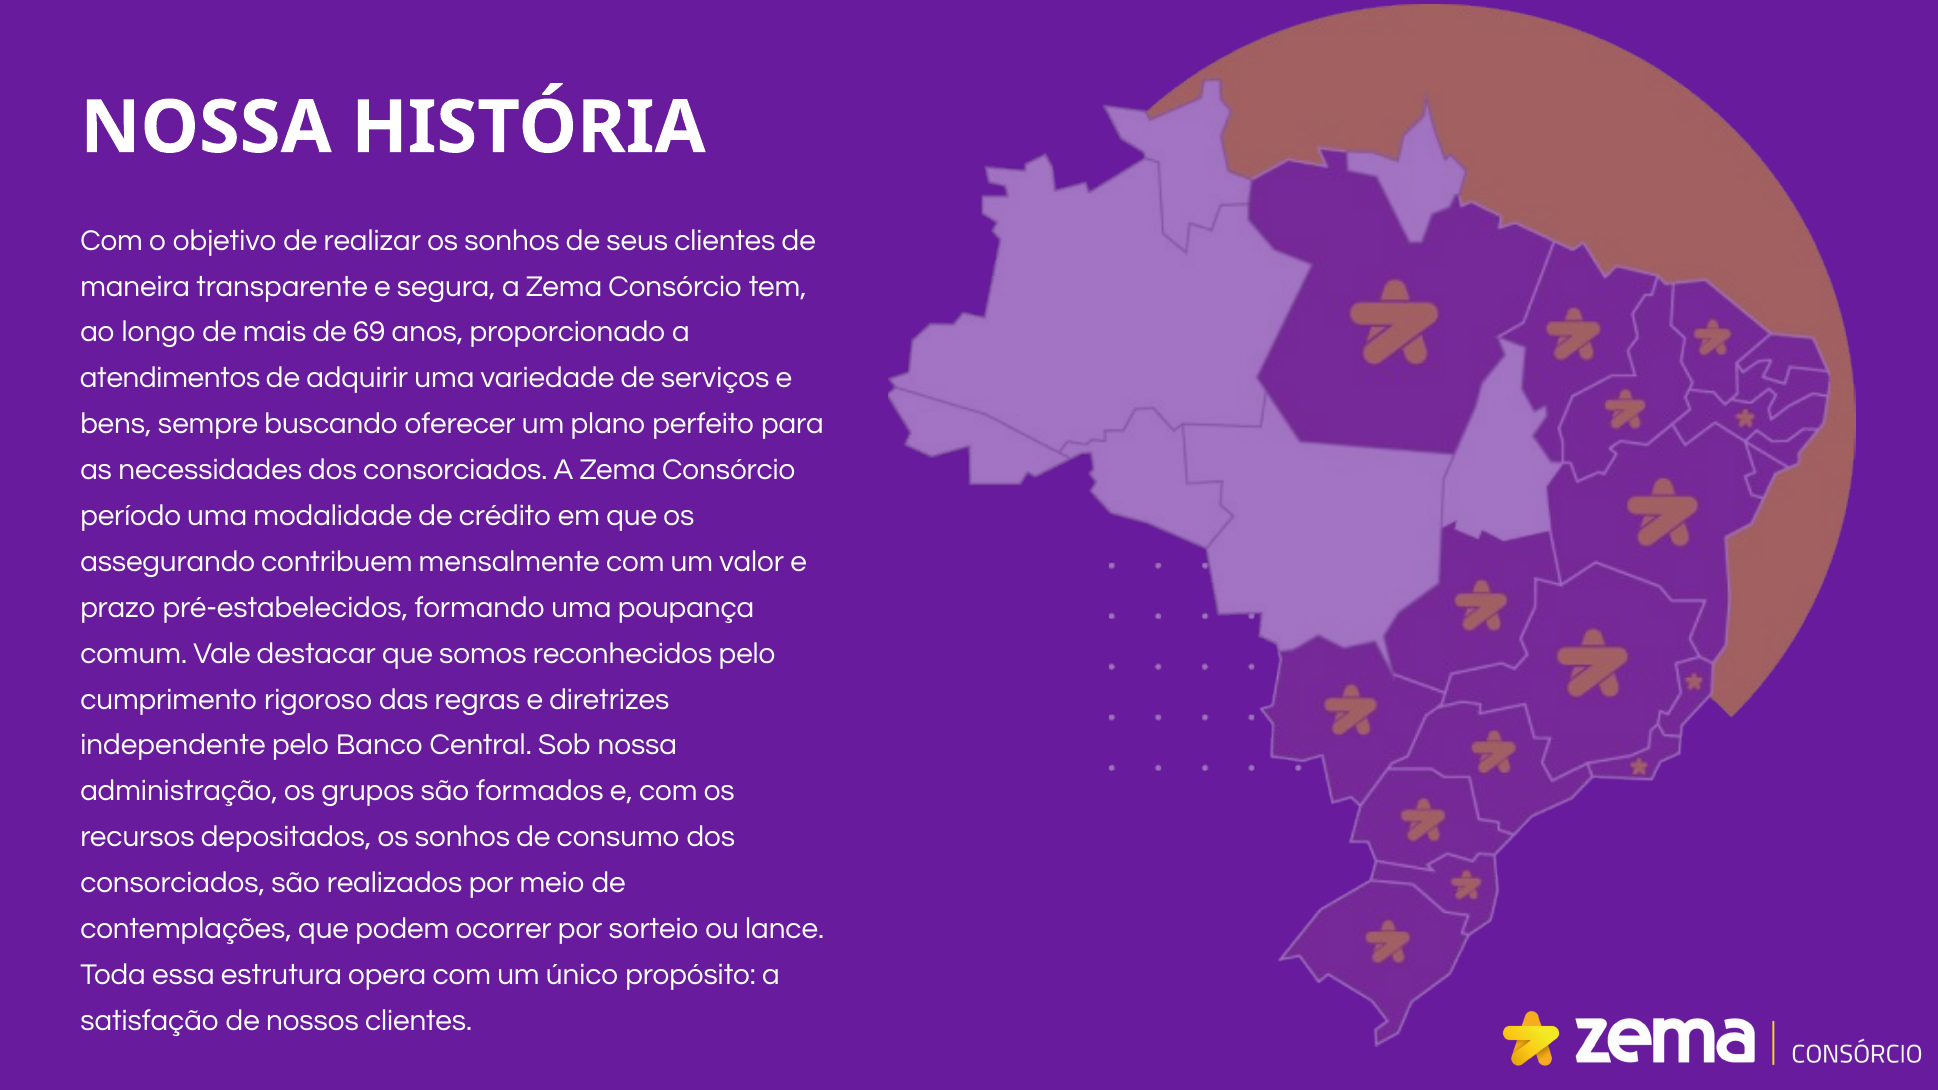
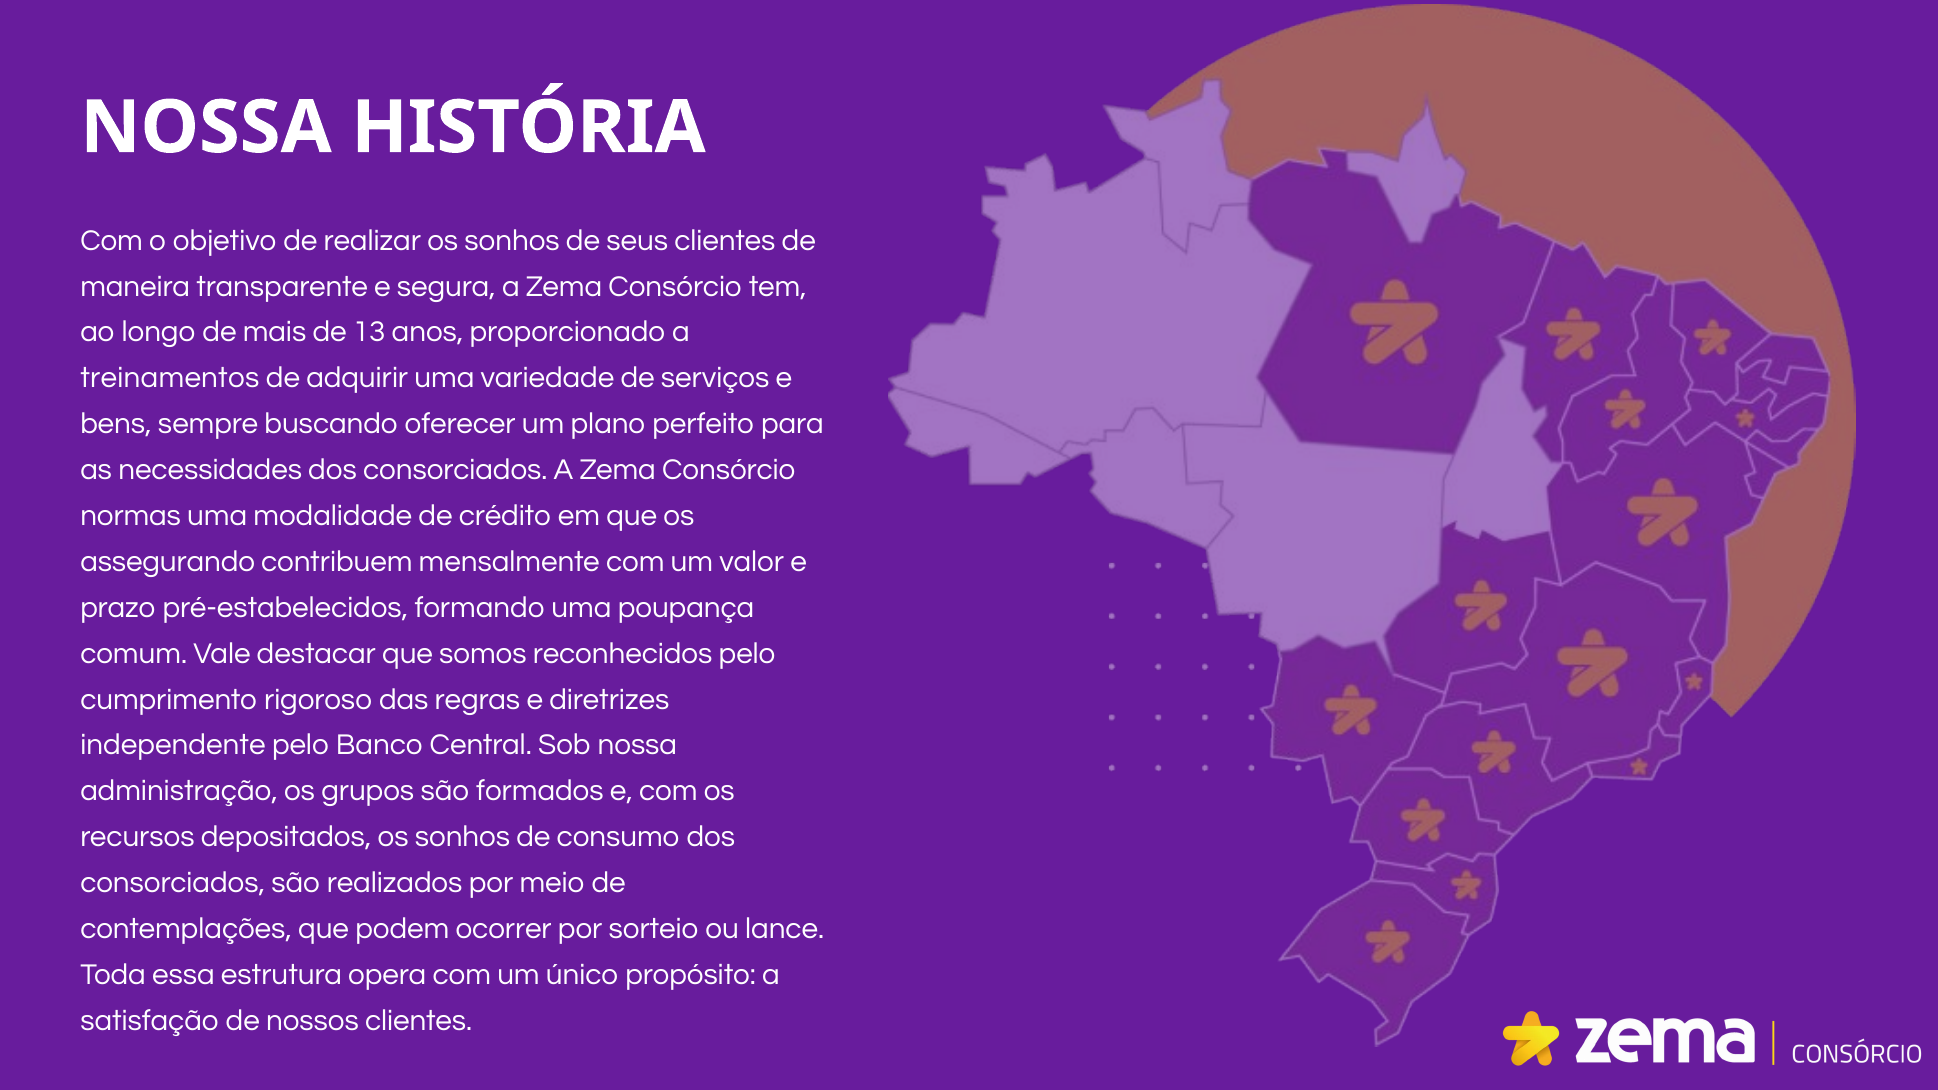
69: 69 -> 13 (369, 332)
atendimentos: atendimentos -> treinamentos (170, 378)
período: período -> normas (131, 516)
